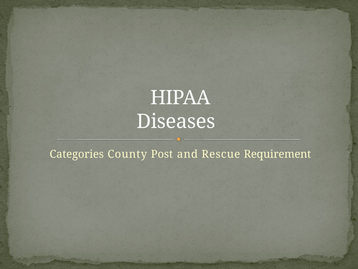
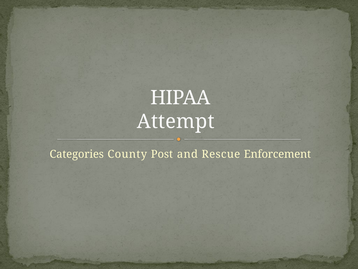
Diseases: Diseases -> Attempt (176, 121)
Requirement: Requirement -> Enforcement (277, 154)
